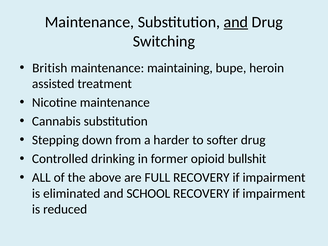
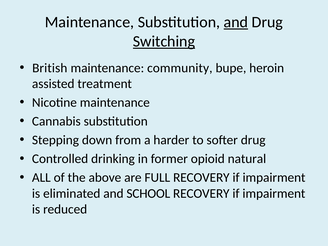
Switching underline: none -> present (164, 41)
maintaining: maintaining -> community (180, 68)
bullshit: bullshit -> natural (247, 159)
